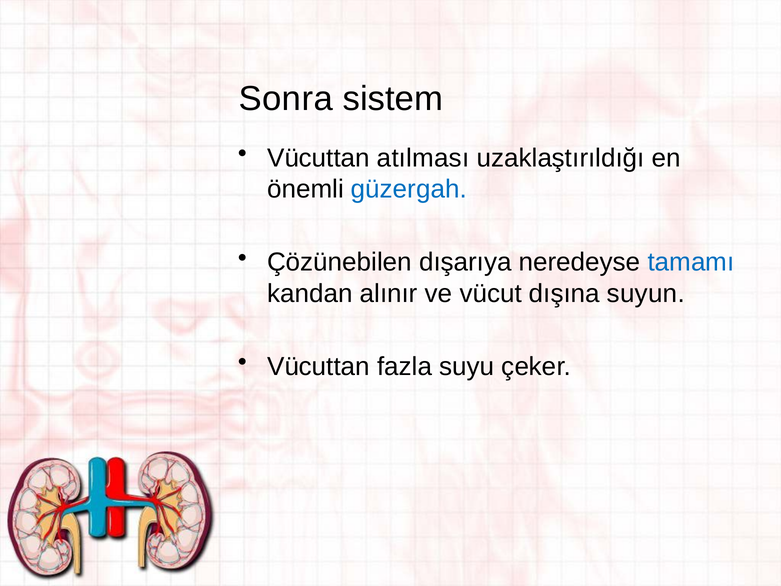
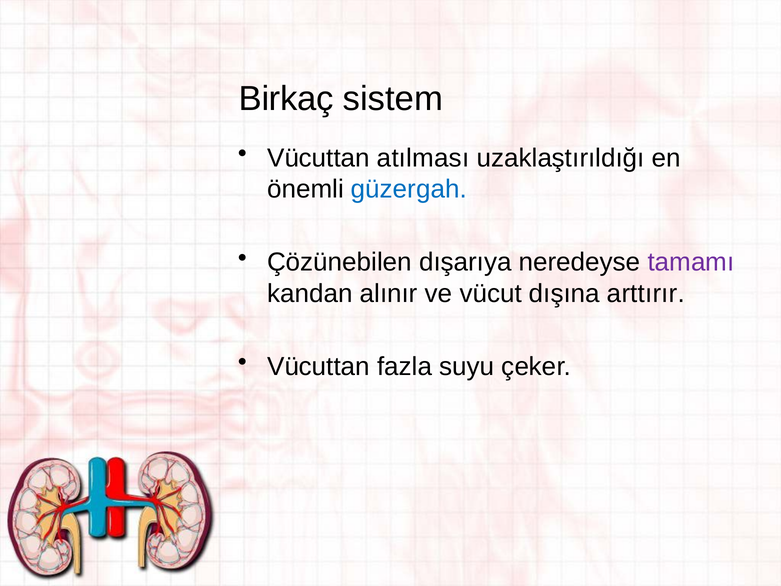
Sonra: Sonra -> Birkaç (286, 99)
tamamı colour: blue -> purple (691, 262)
suyun: suyun -> arttırır (646, 293)
